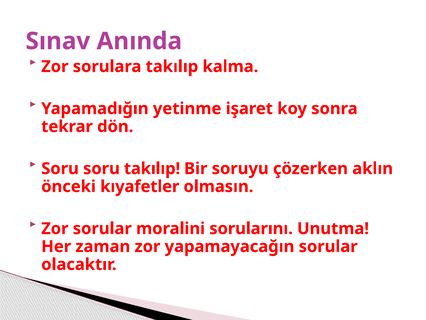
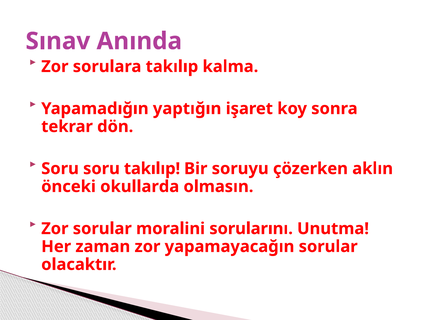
yetinme: yetinme -> yaptığın (187, 108)
kıyafetler: kıyafetler -> okullarda (140, 186)
